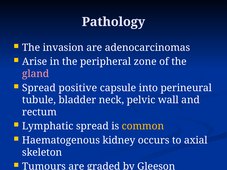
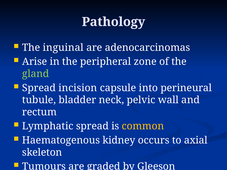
invasion: invasion -> inguinal (63, 48)
gland colour: pink -> light green (36, 74)
positive: positive -> incision (78, 88)
